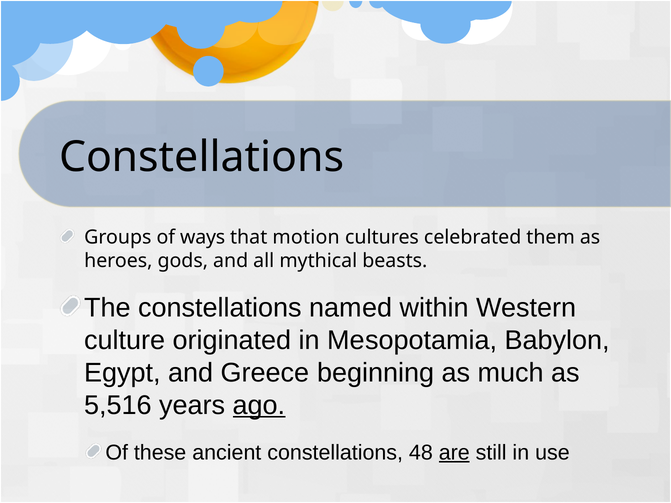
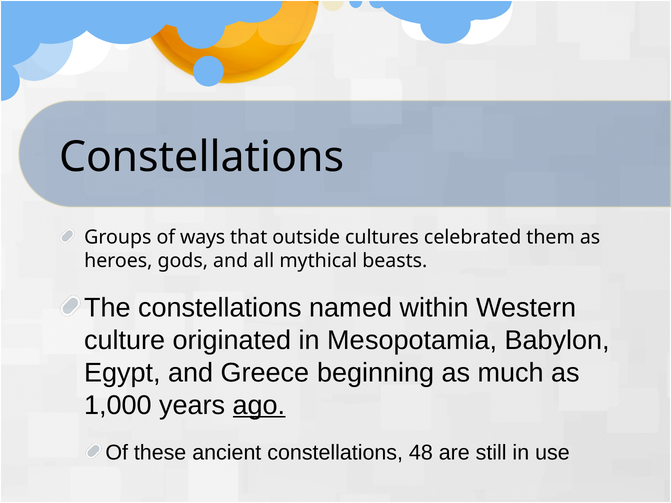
motion: motion -> outside (306, 238)
5,516: 5,516 -> 1,000 (118, 405)
are underline: present -> none (454, 453)
